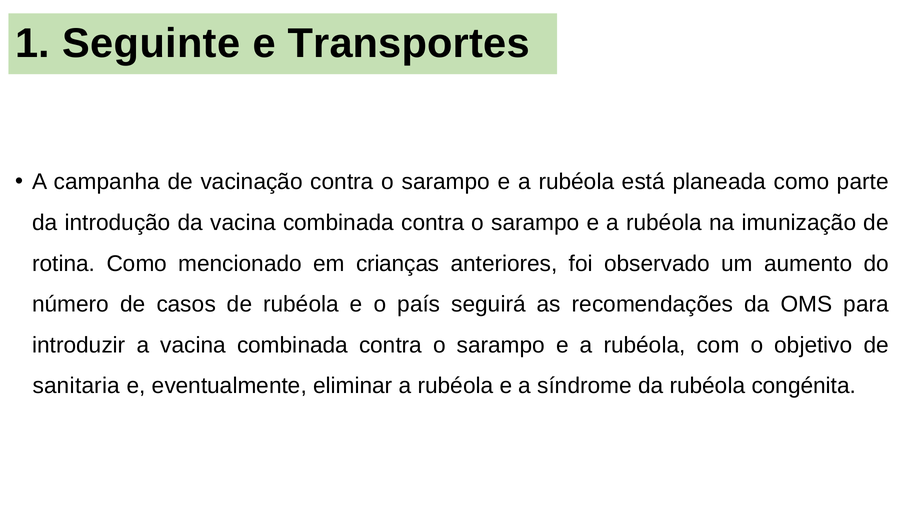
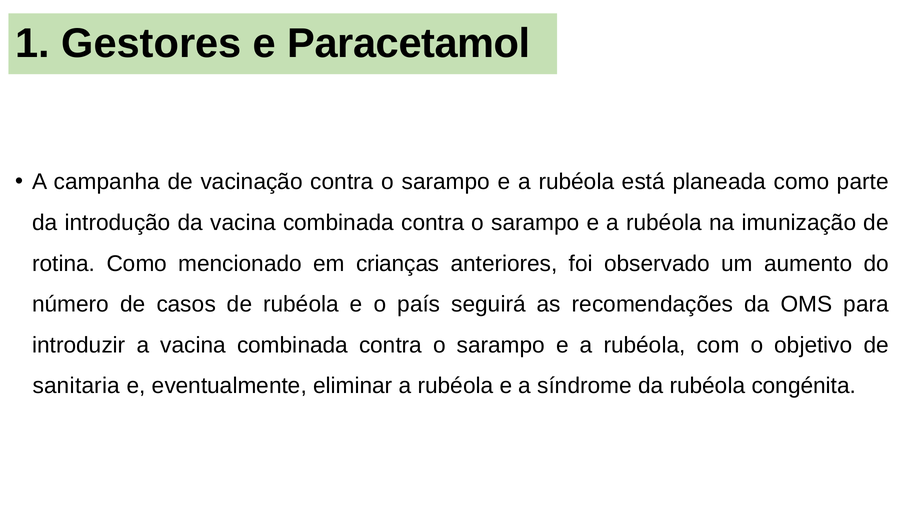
Seguinte: Seguinte -> Gestores (151, 43)
Transportes: Transportes -> Paracetamol (409, 43)
